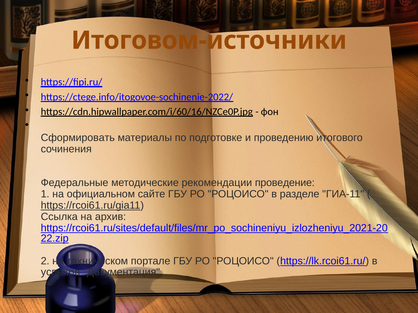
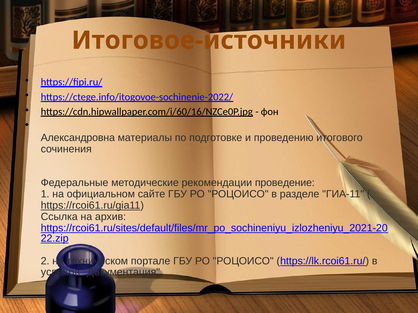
Итоговом-источники: Итоговом-источники -> Итоговое-источники (209, 40)
Сформировать: Сформировать -> Александровна (78, 138)
